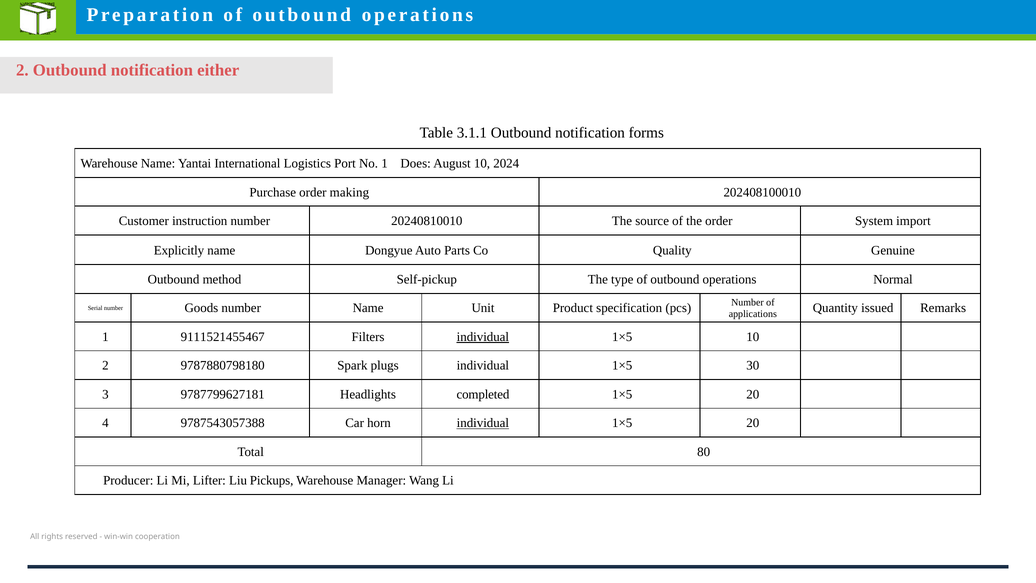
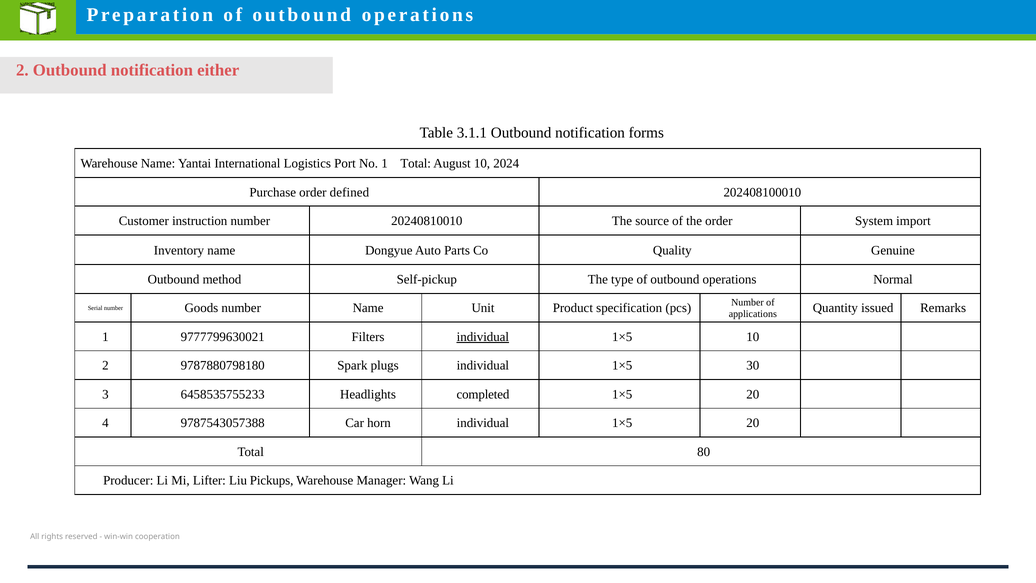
1 Does: Does -> Total (416, 163)
making: making -> defined (349, 192)
Explicitly: Explicitly -> Inventory (179, 250)
9111521455467: 9111521455467 -> 9777799630021 (223, 337)
9787799627181: 9787799627181 -> 6458535755233 (223, 394)
individual underline: present -> none (483, 423)
